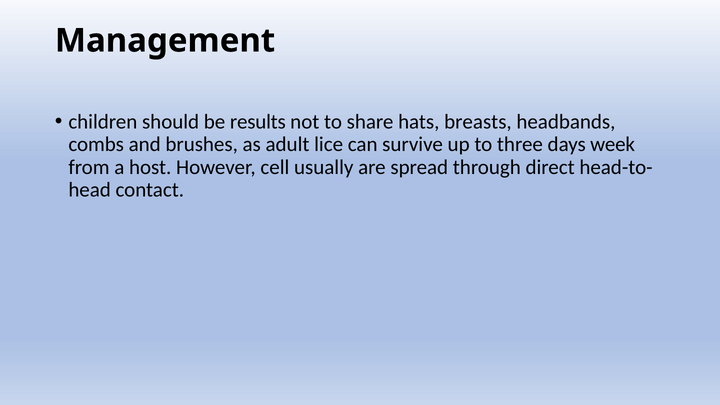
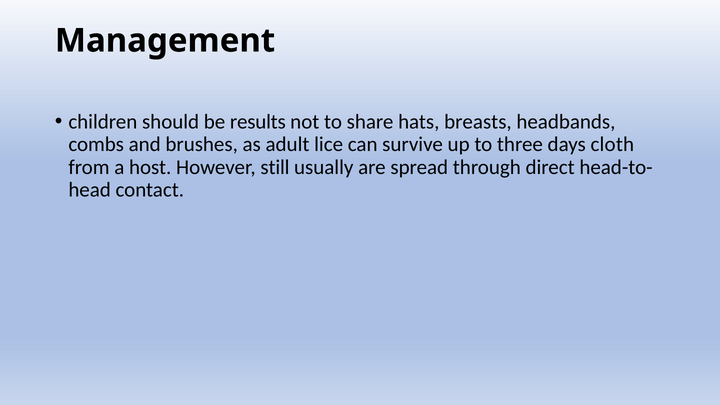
week: week -> cloth (612, 144)
cell: cell -> still (275, 167)
